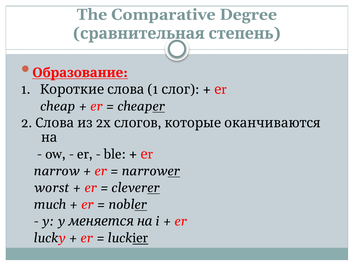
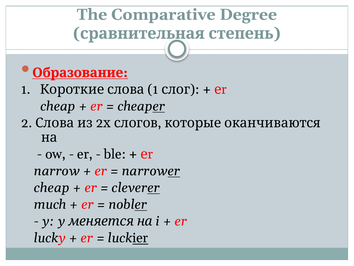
worst: worst -> cheap (52, 187)
